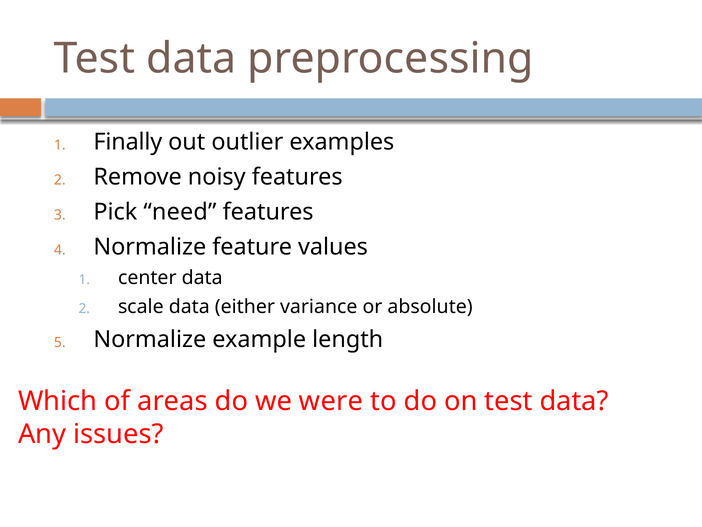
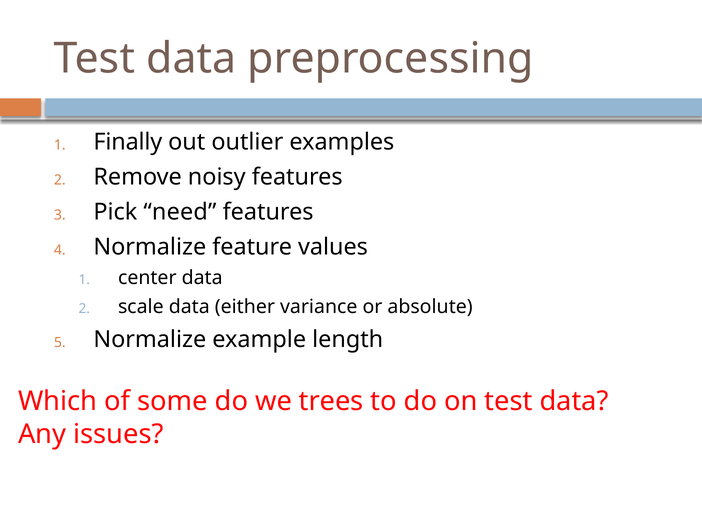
areas: areas -> some (172, 401)
were: were -> trees (331, 401)
